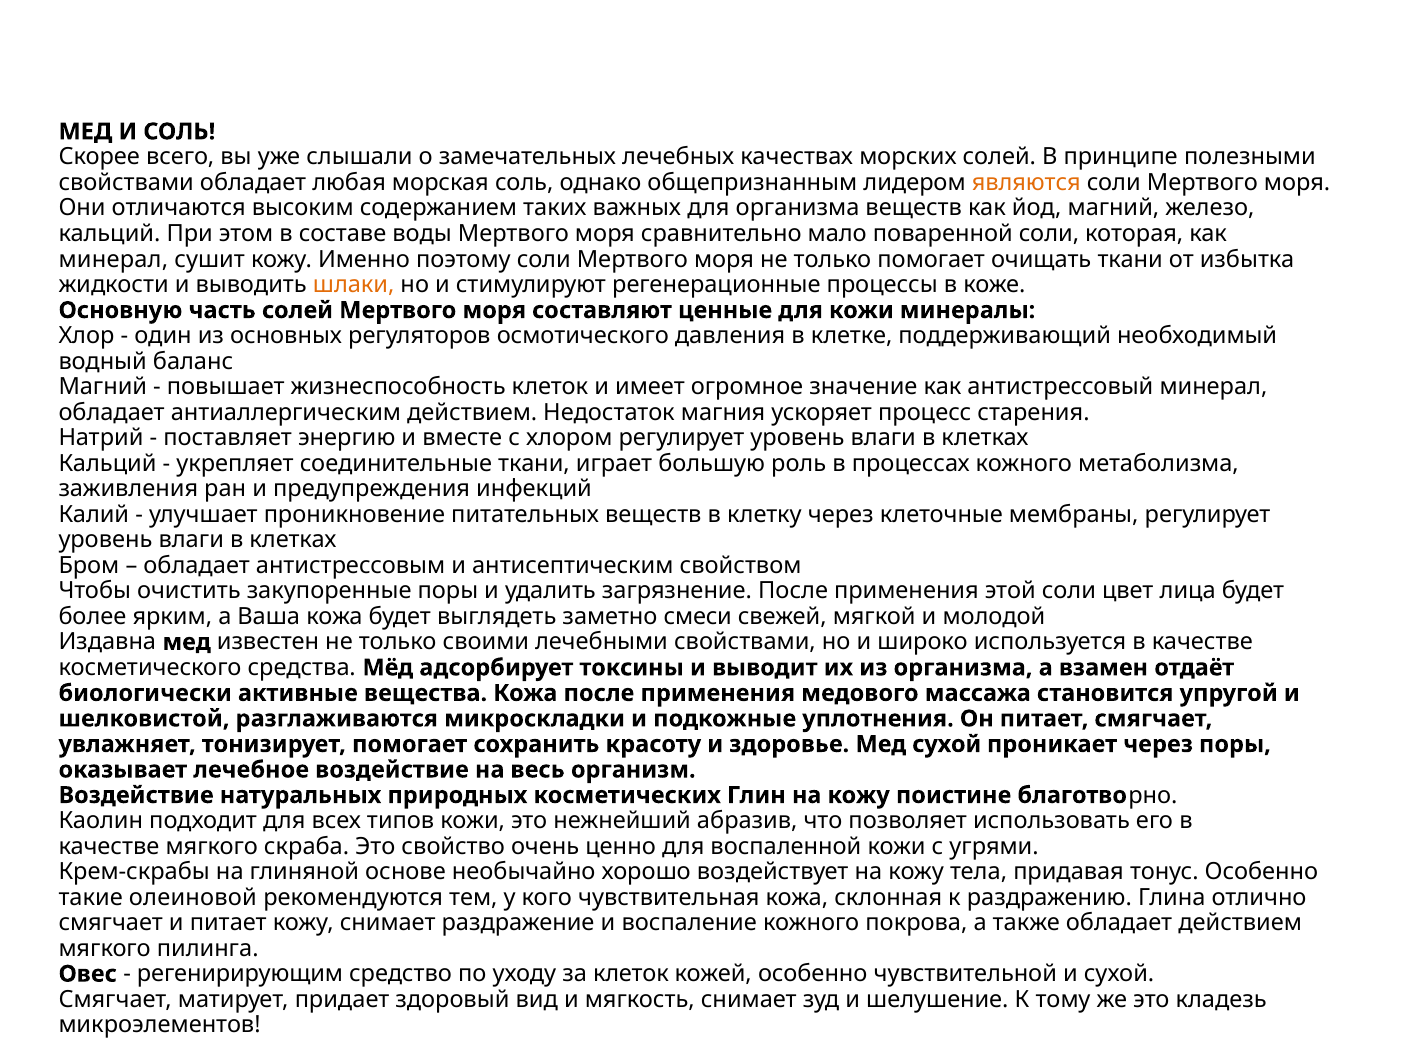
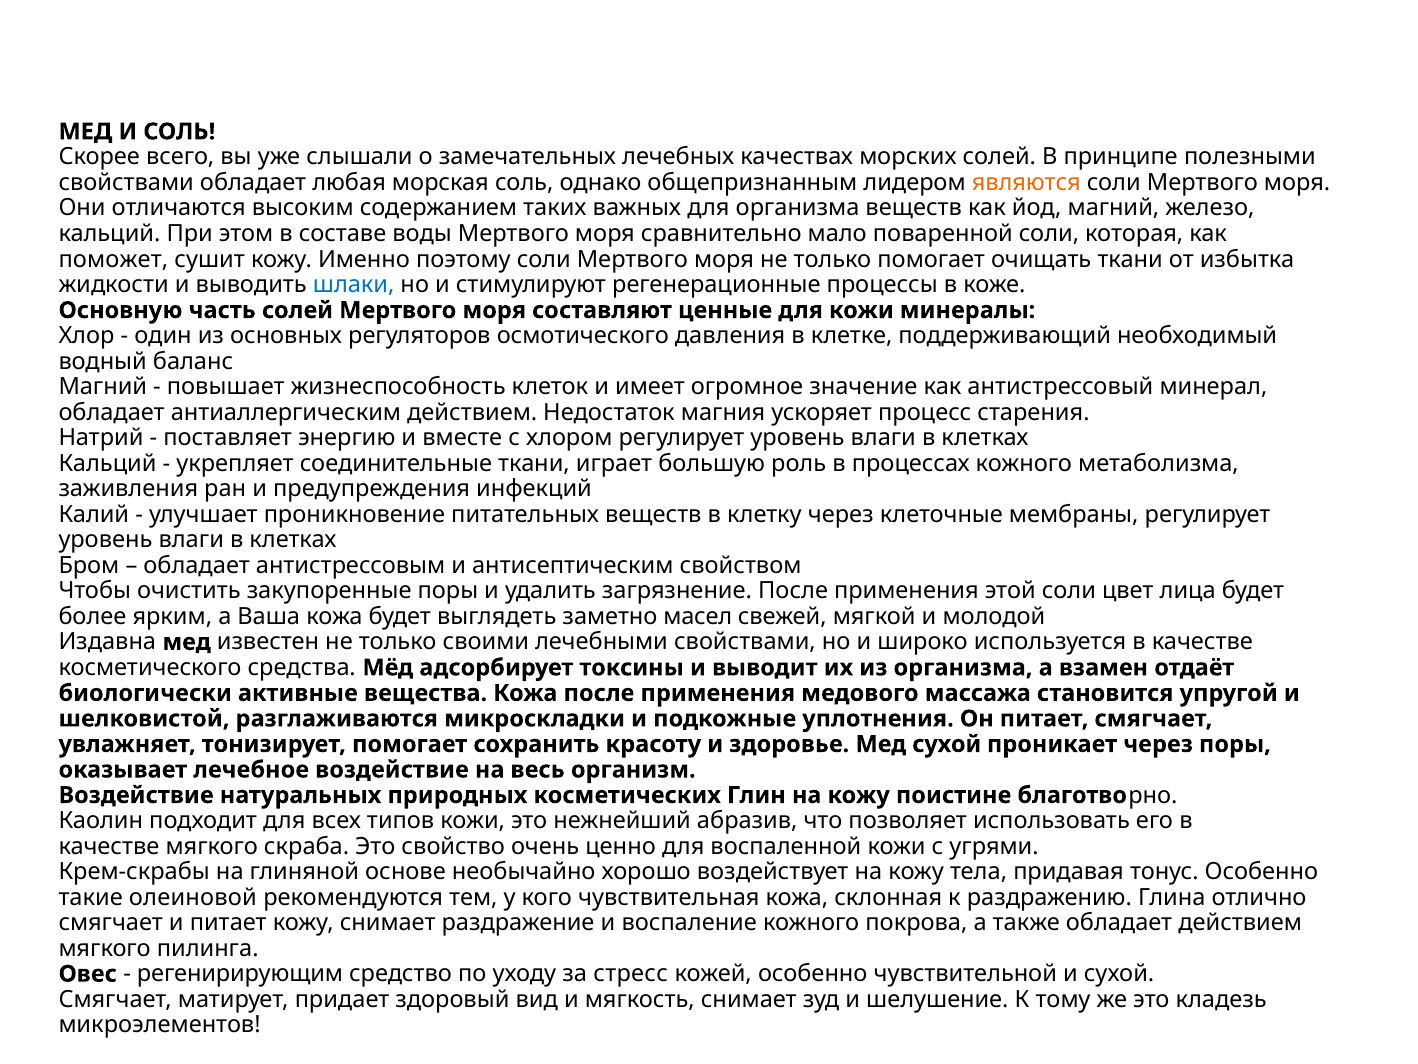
минерал: минерал -> поможет (113, 259)
шлаки colour: orange -> blue (354, 285)
смеси: смеси -> масел (698, 616)
за клеток: клеток -> стресс (631, 973)
